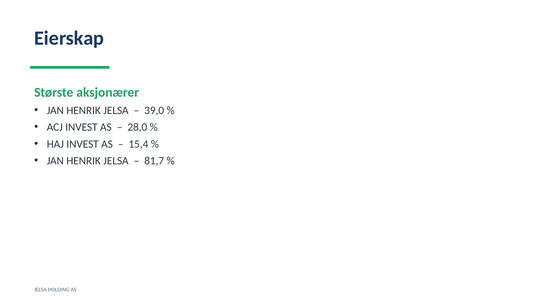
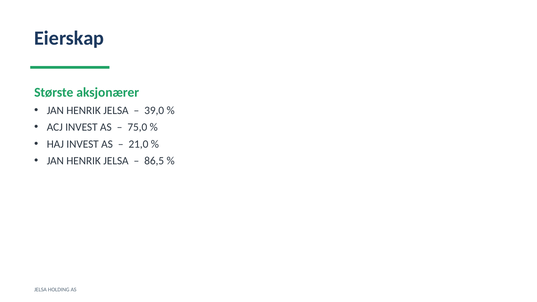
28,0: 28,0 -> 75,0 (137, 127)
15,4: 15,4 -> 21,0 (138, 144)
81,7: 81,7 -> 86,5 (154, 161)
